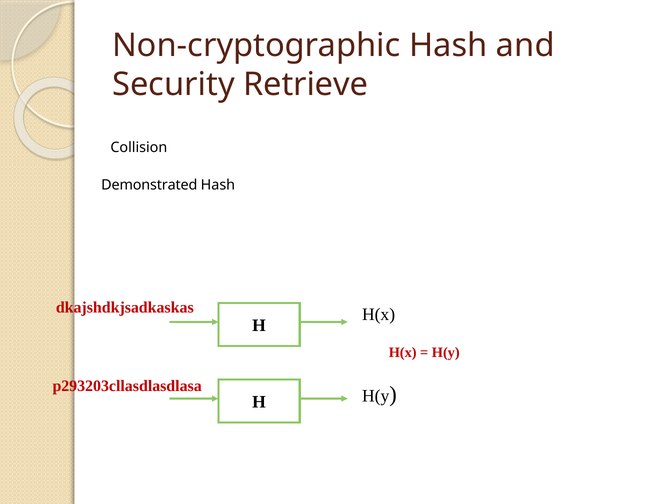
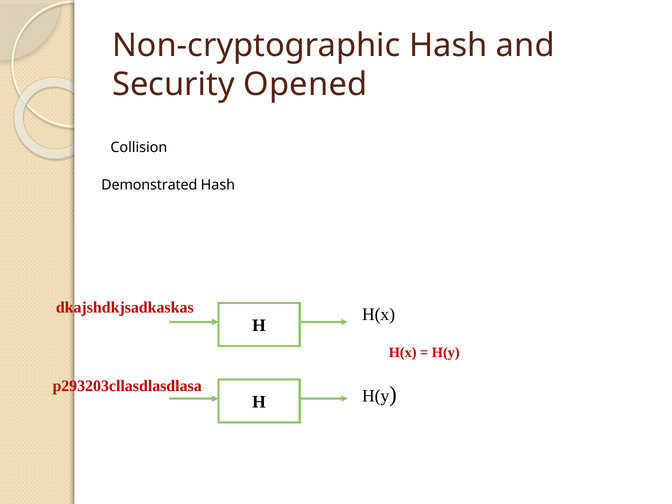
Retrieve: Retrieve -> Opened (305, 85)
